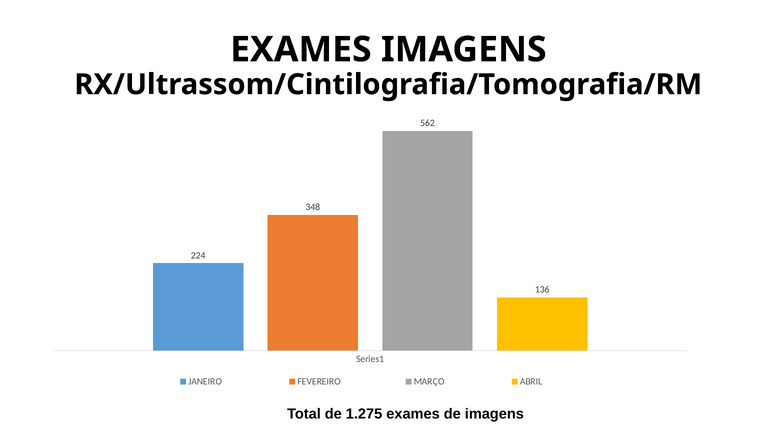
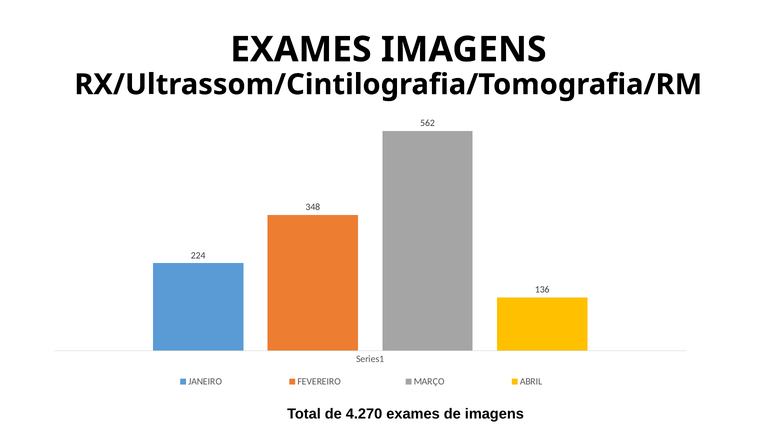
1.275: 1.275 -> 4.270 (364, 414)
